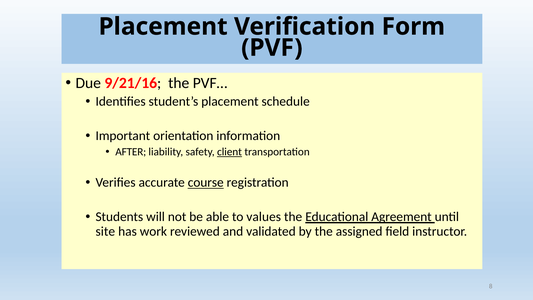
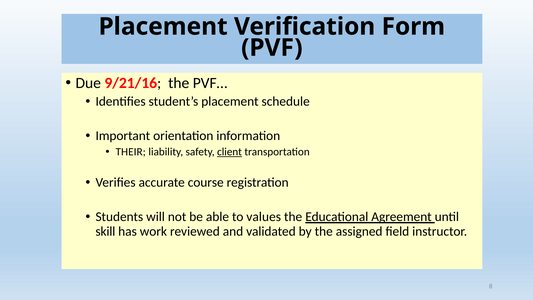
AFTER: AFTER -> THEIR (131, 152)
course underline: present -> none (206, 182)
site: site -> skill (105, 231)
